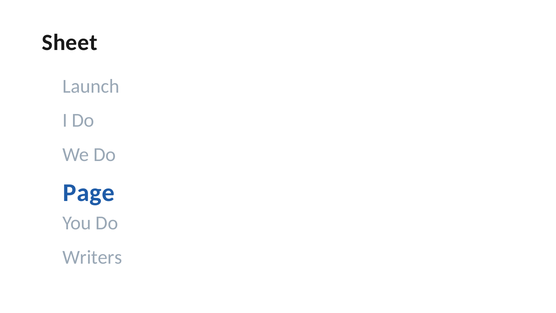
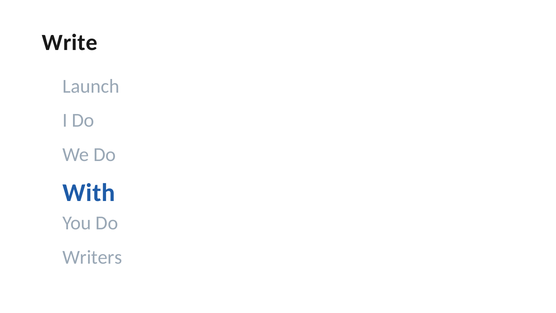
Sheet: Sheet -> Write (70, 43)
Page: Page -> With (89, 193)
